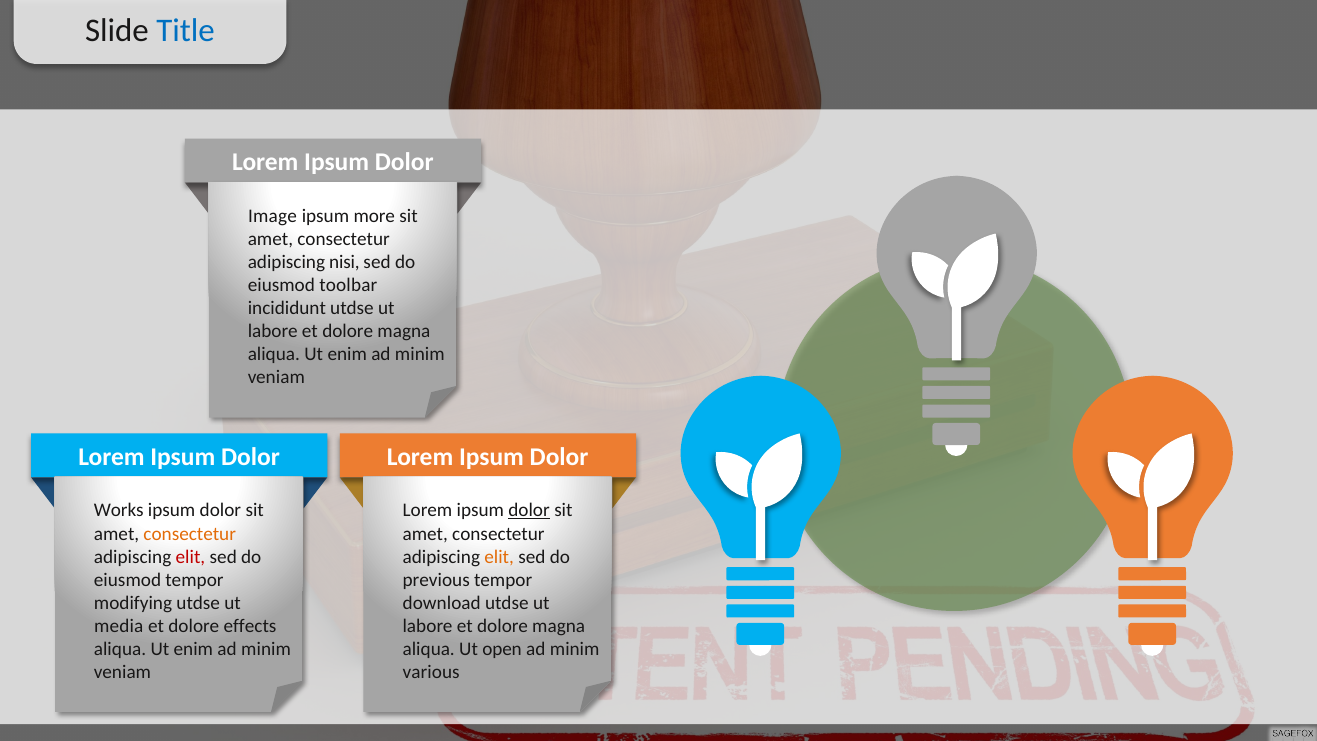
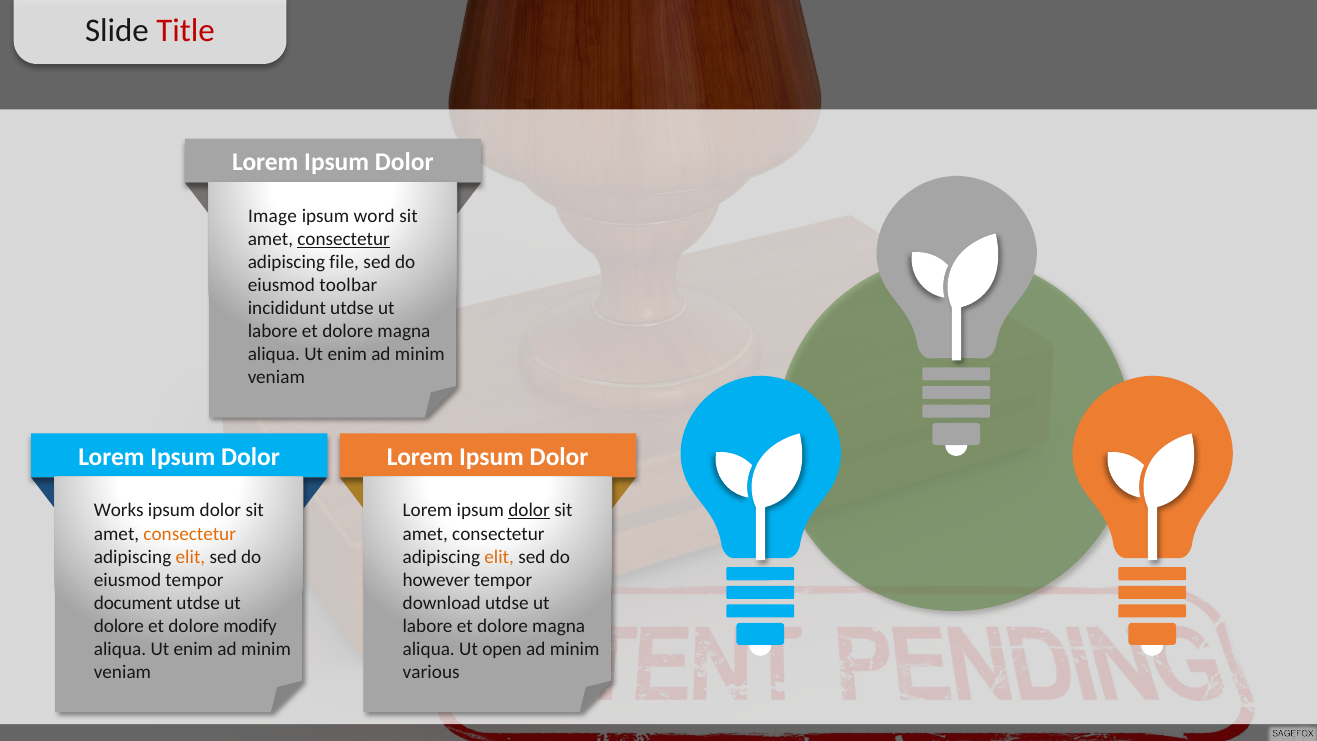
Title colour: blue -> red (186, 31)
more: more -> word (374, 216)
consectetur underline: none -> present (344, 239)
nisi: nisi -> file (344, 262)
elit colour: red -> orange (190, 557)
previous: previous -> however (436, 580)
modifying: modifying -> document (133, 603)
media: media -> dolore (119, 626)
effects: effects -> modify (250, 626)
